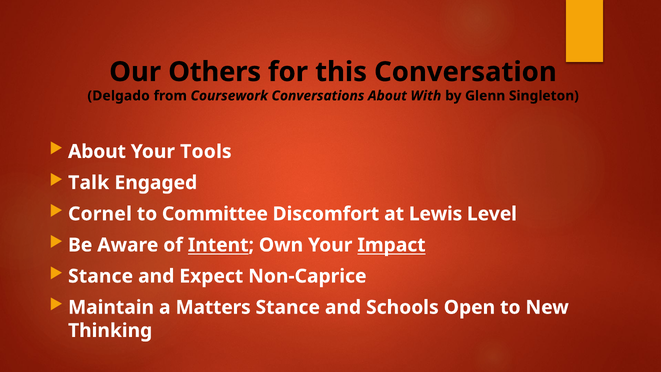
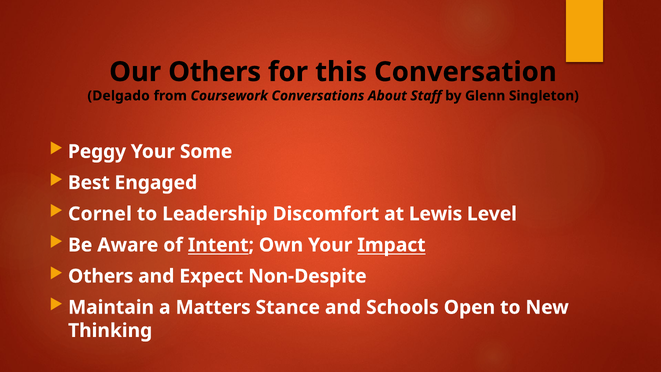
With: With -> Staff (426, 96)
About: About -> Peggy (97, 151)
Tools: Tools -> Some (206, 151)
Talk: Talk -> Best (89, 183)
Committee: Committee -> Leadership (215, 214)
Stance: Stance -> Others (101, 276)
Non-Caprice: Non-Caprice -> Non-Despite (307, 276)
